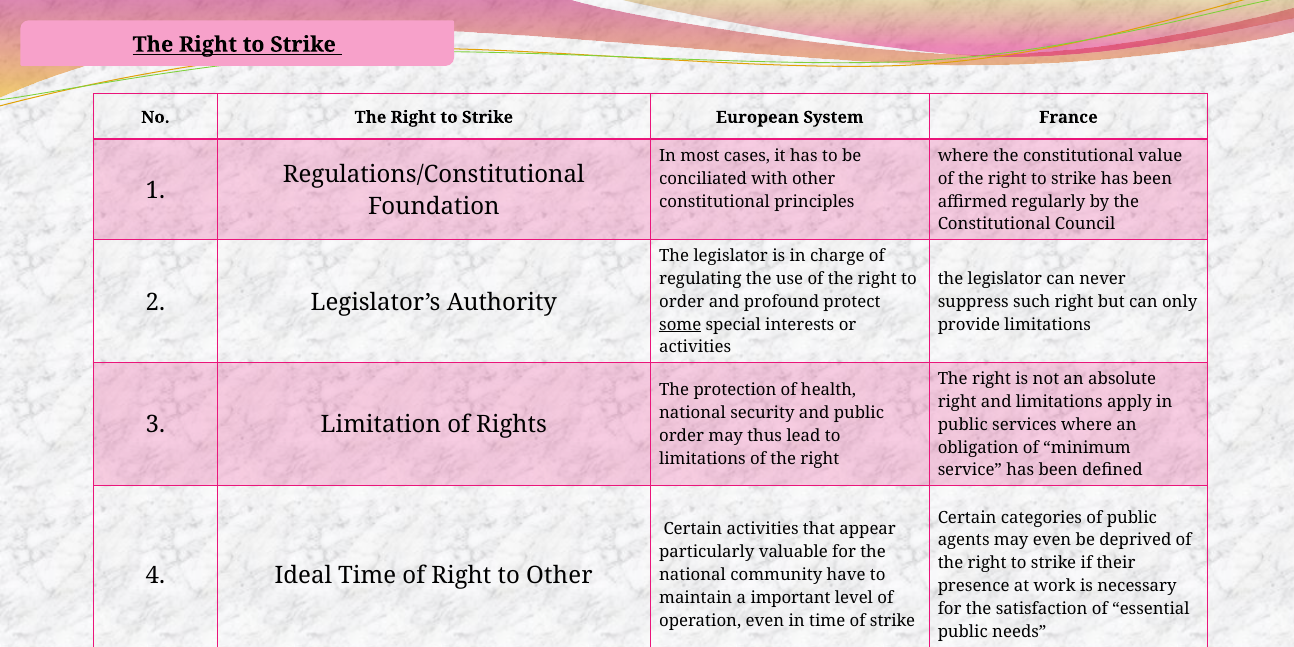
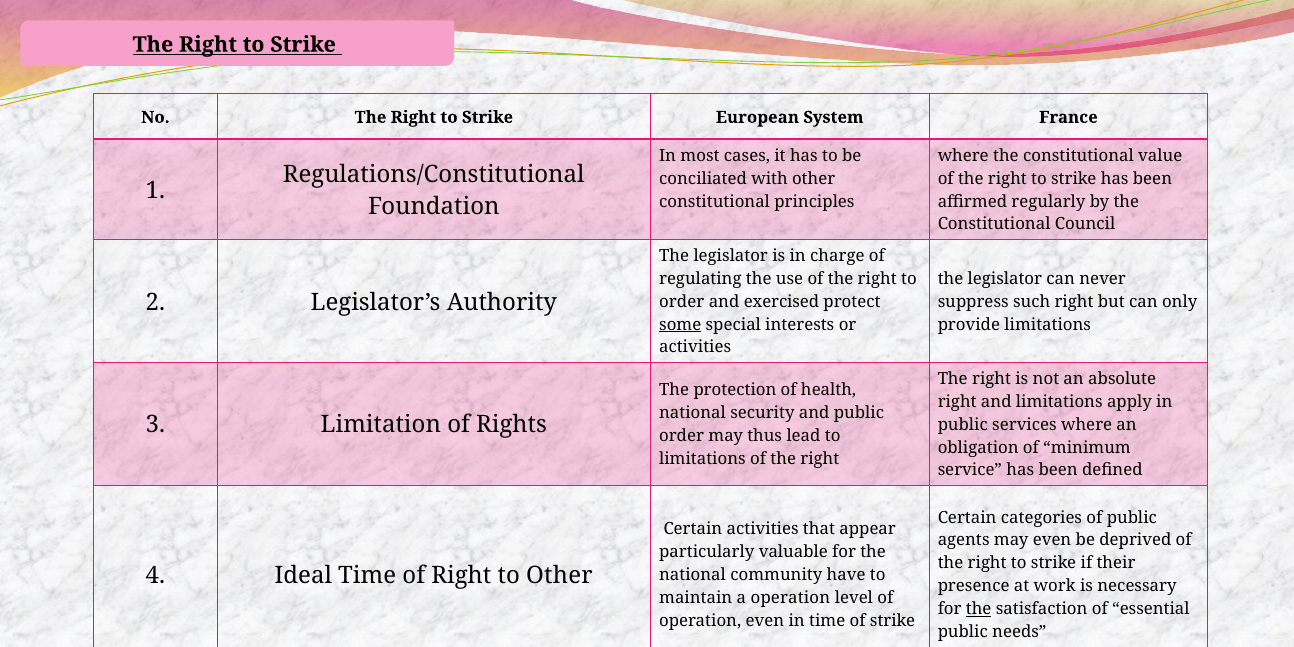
profound: profound -> exercised (781, 302)
a important: important -> operation (790, 598)
the underline: none -> present (979, 609)
